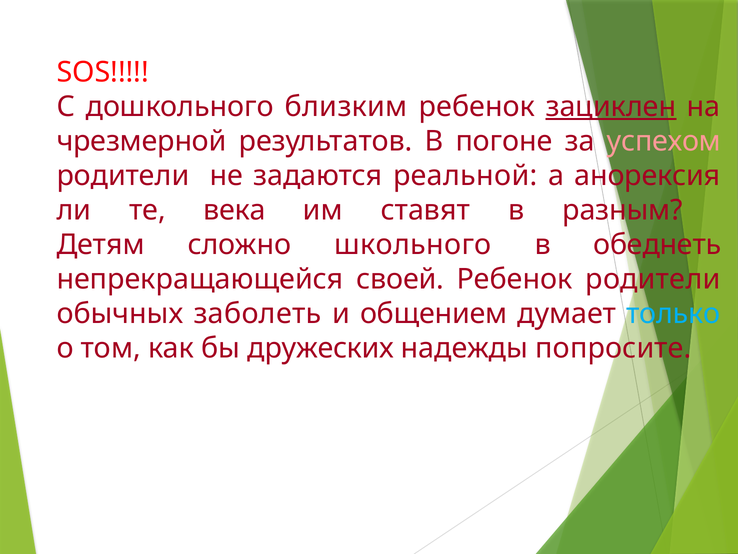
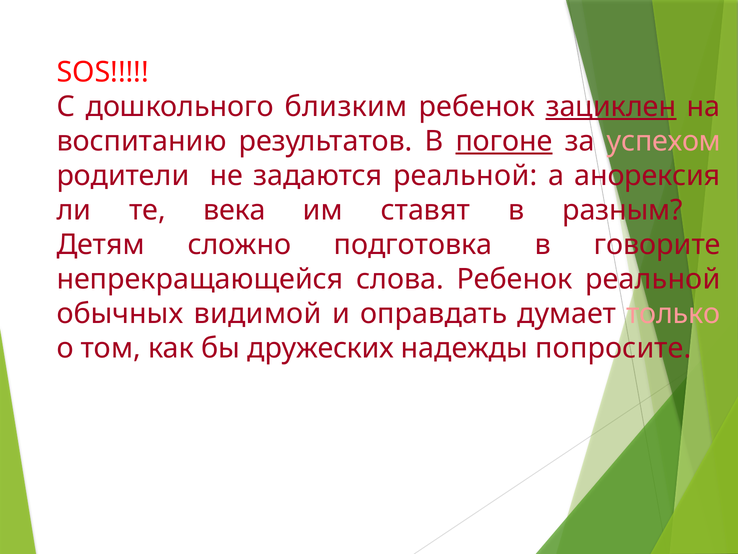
чрезмерной: чрезмерной -> воспитанию (142, 141)
погоне underline: none -> present (504, 141)
школьного: школьного -> подготовка (413, 244)
обеднеть: обеднеть -> говорите (657, 244)
своей: своей -> слова (400, 279)
Ребенок родители: родители -> реальной (653, 279)
заболеть: заболеть -> видимой (258, 313)
общением: общением -> оправдать (434, 313)
только colour: light blue -> pink (673, 313)
